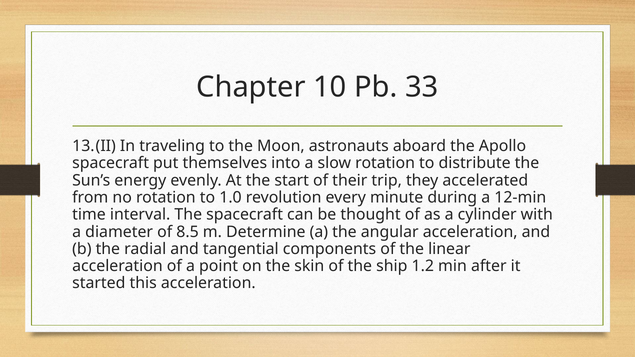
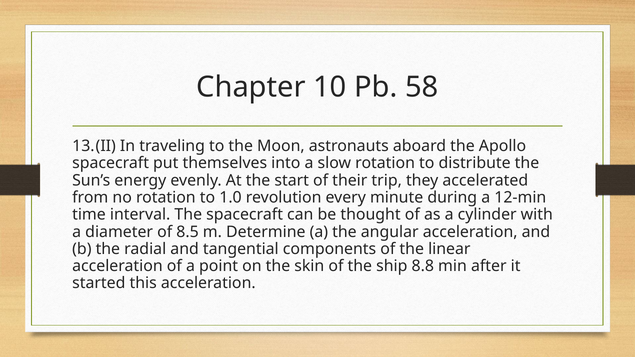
33: 33 -> 58 (422, 87)
1.2: 1.2 -> 8.8 (423, 266)
